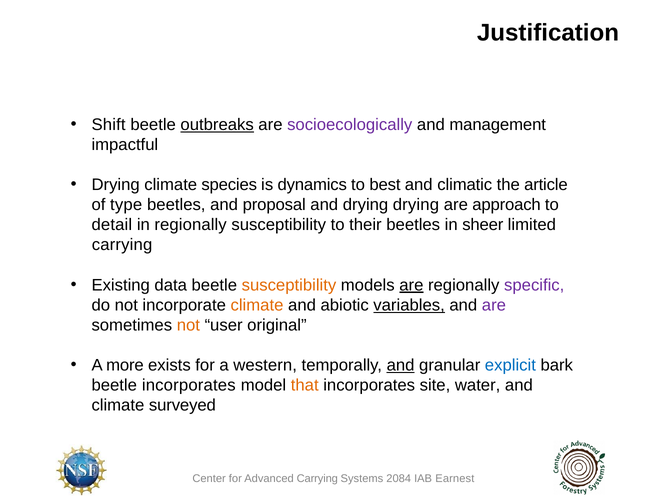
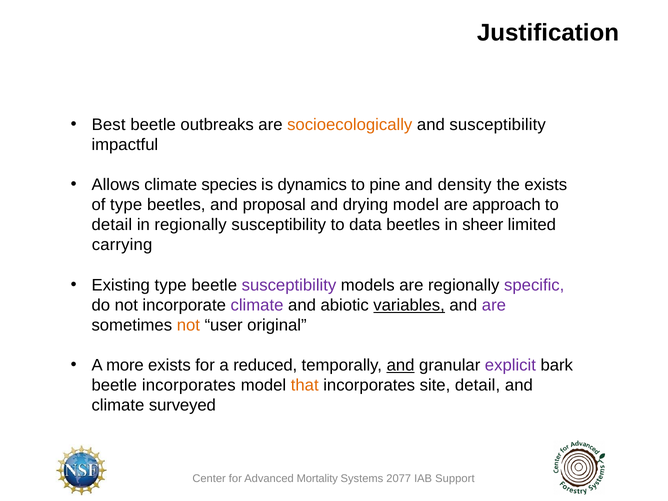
Shift: Shift -> Best (109, 125)
outbreaks underline: present -> none (217, 125)
socioecologically colour: purple -> orange (350, 125)
and management: management -> susceptibility (498, 125)
Drying: Drying -> Allows (116, 185)
best: best -> pine (385, 185)
climatic: climatic -> density (465, 185)
the article: article -> exists (546, 185)
drying drying: drying -> model (416, 205)
their: their -> data (365, 225)
Existing data: data -> type (171, 285)
susceptibility colour: orange -> purple (289, 285)
are underline: present -> none (411, 285)
climate colour: orange -> purple (257, 305)
western: western -> reduced (265, 365)
explicit colour: blue -> purple (510, 365)
site water: water -> detail (478, 385)
Advanced Carrying: Carrying -> Mortality (317, 478)
2084: 2084 -> 2077 (399, 478)
Earnest: Earnest -> Support (455, 478)
